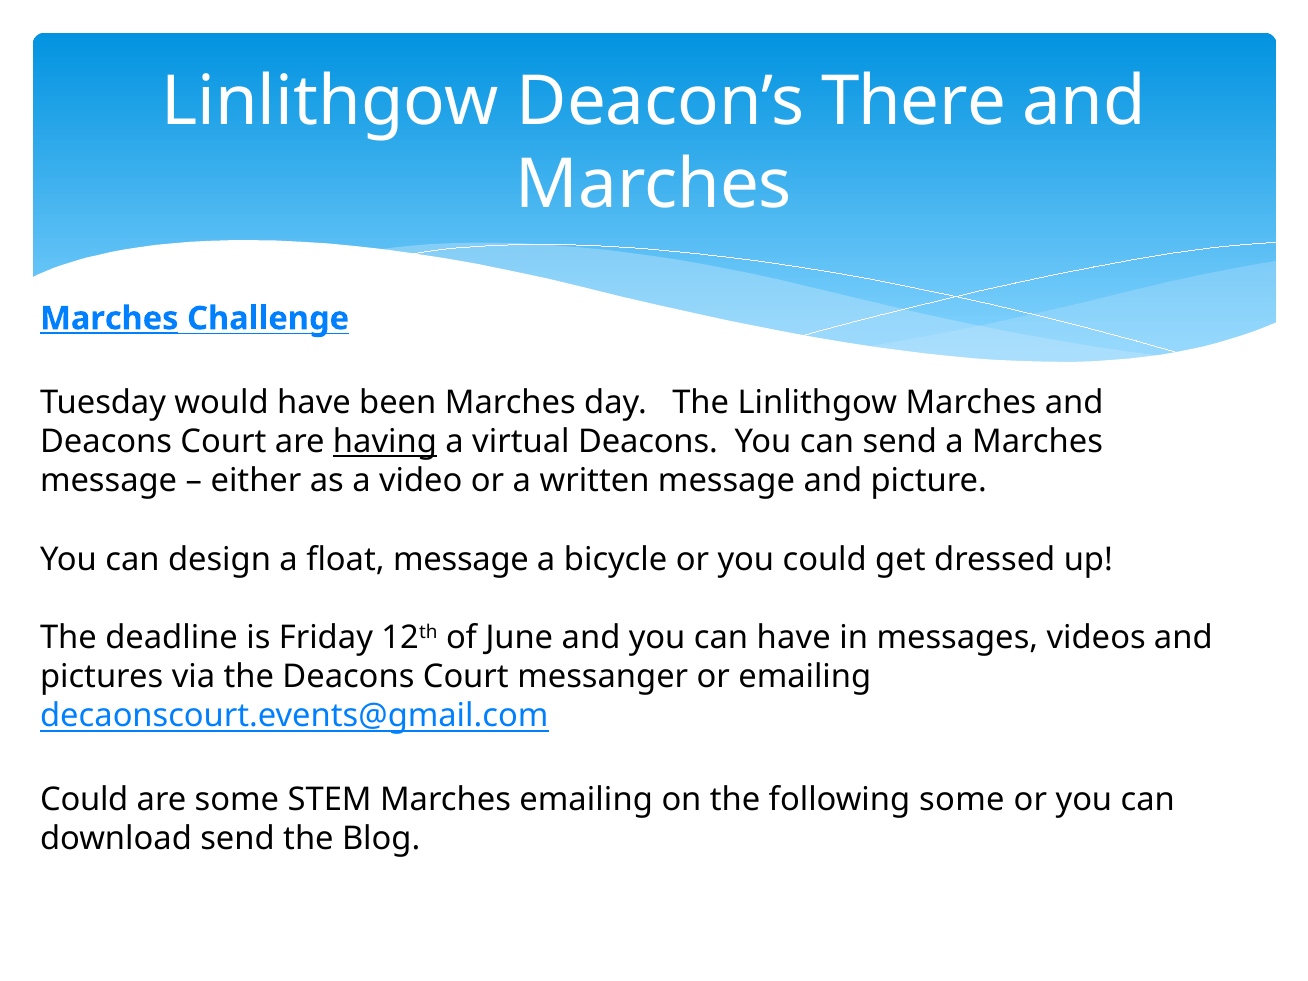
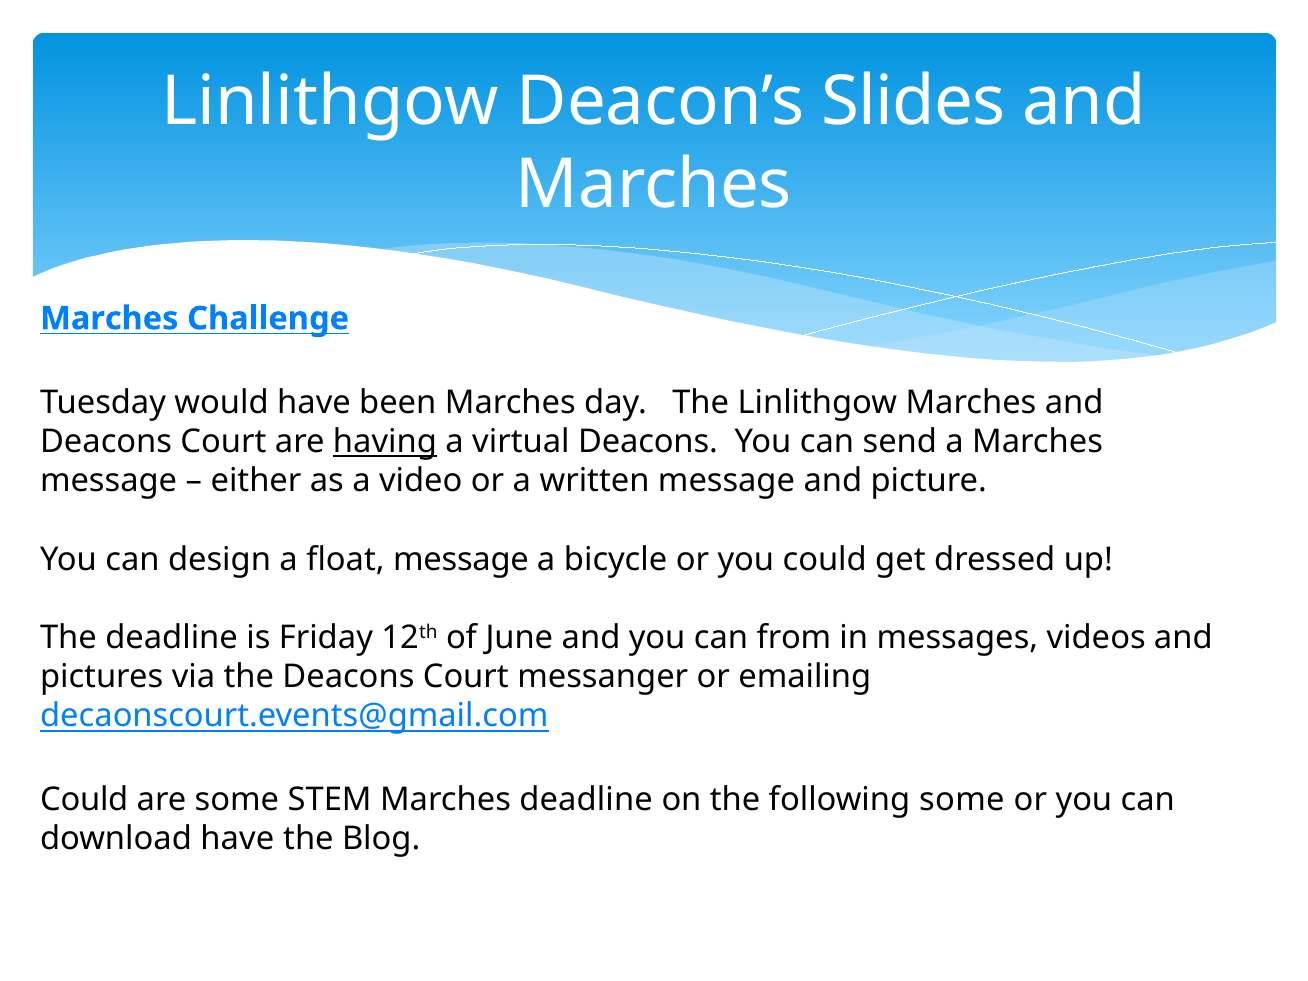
There: There -> Slides (914, 101)
Marches underline: present -> none (109, 319)
can have: have -> from (794, 638)
Marches emailing: emailing -> deadline (586, 800)
download send: send -> have (237, 839)
